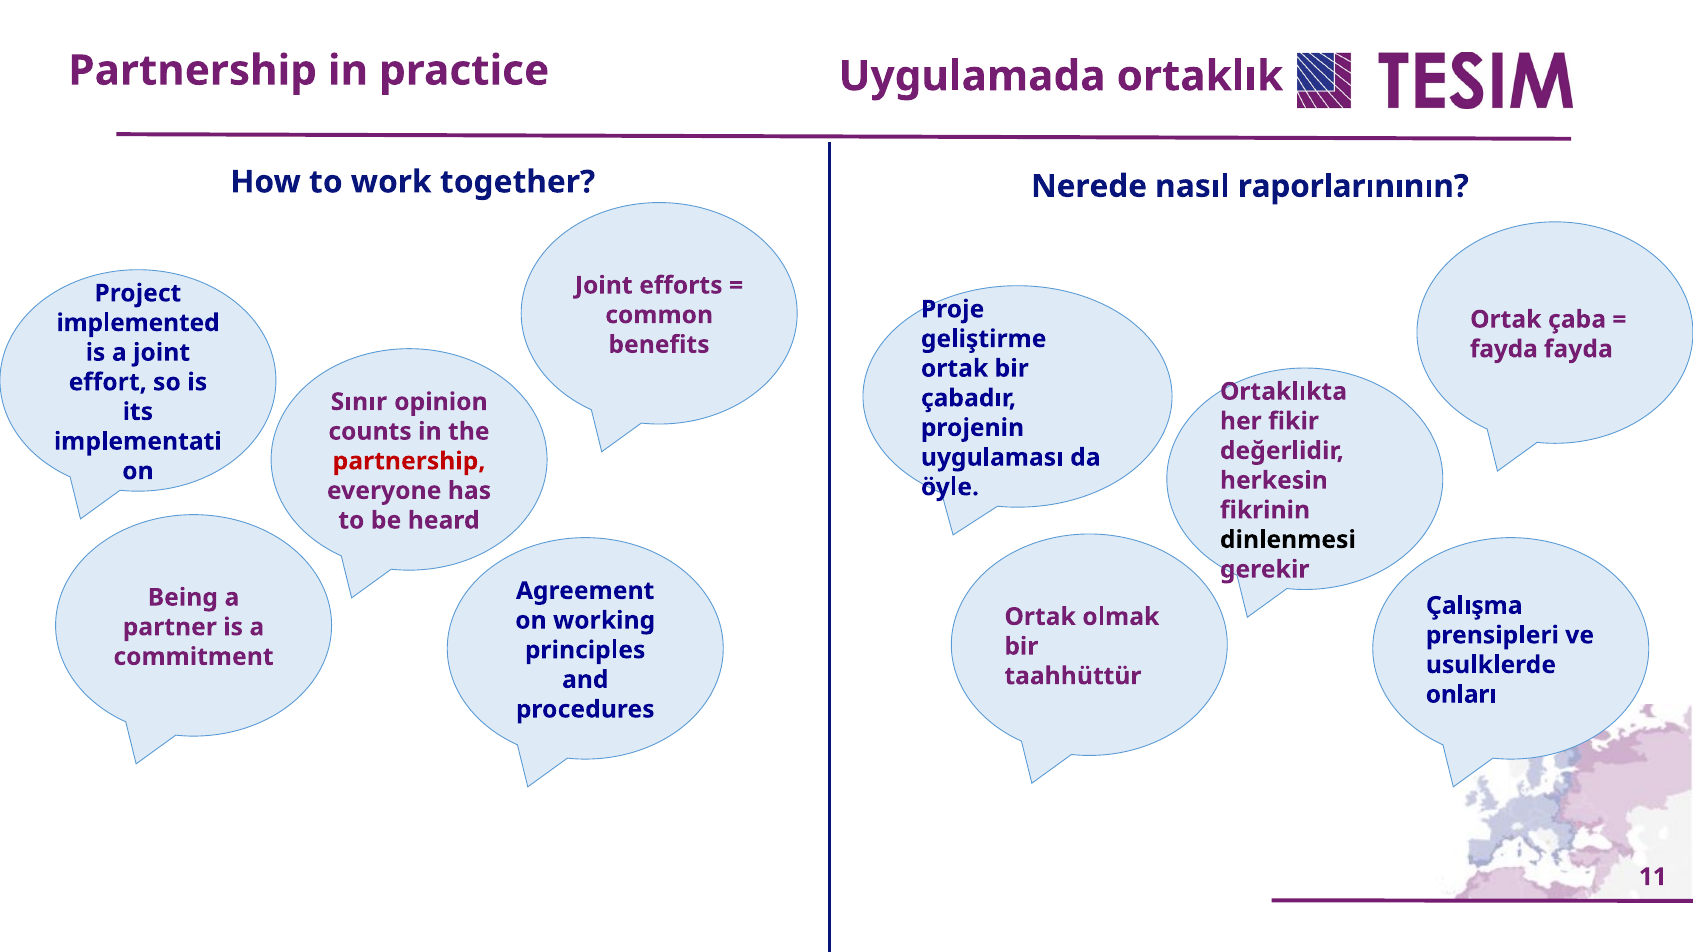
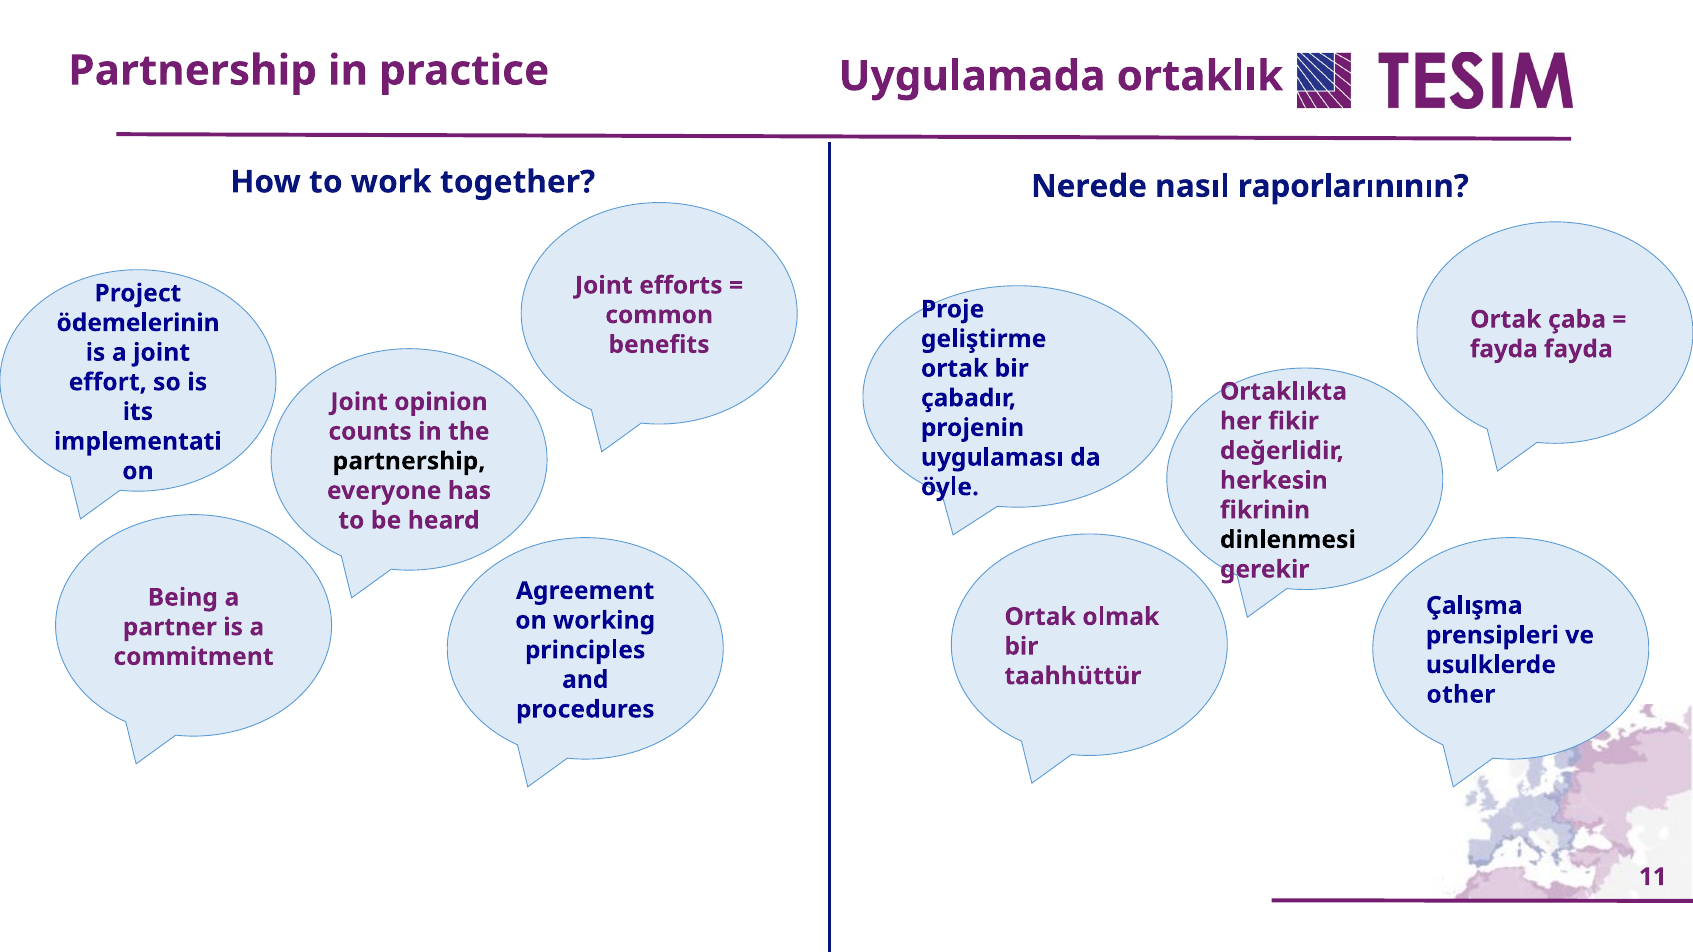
implemented: implemented -> ödemelerinin (138, 323)
Sınır: Sınır -> Joint (359, 402)
partnership colour: red -> black (409, 461)
onları: onları -> other (1461, 695)
